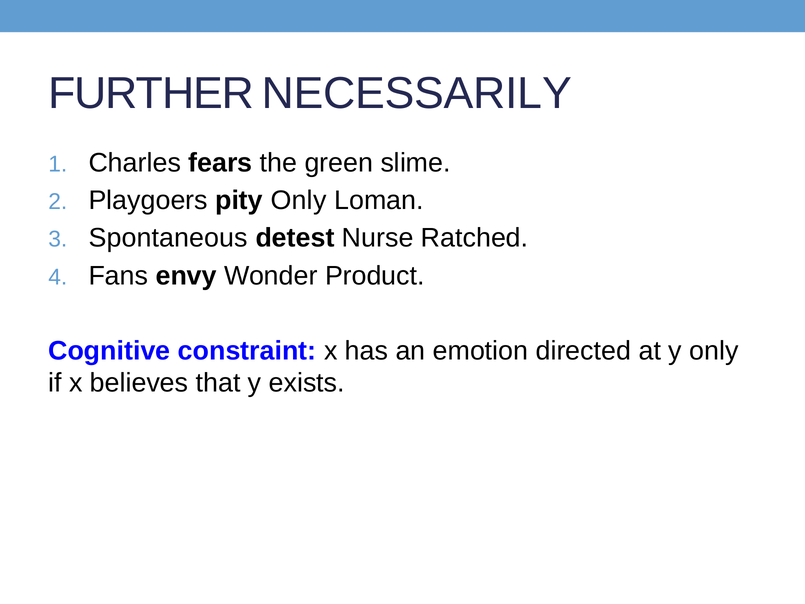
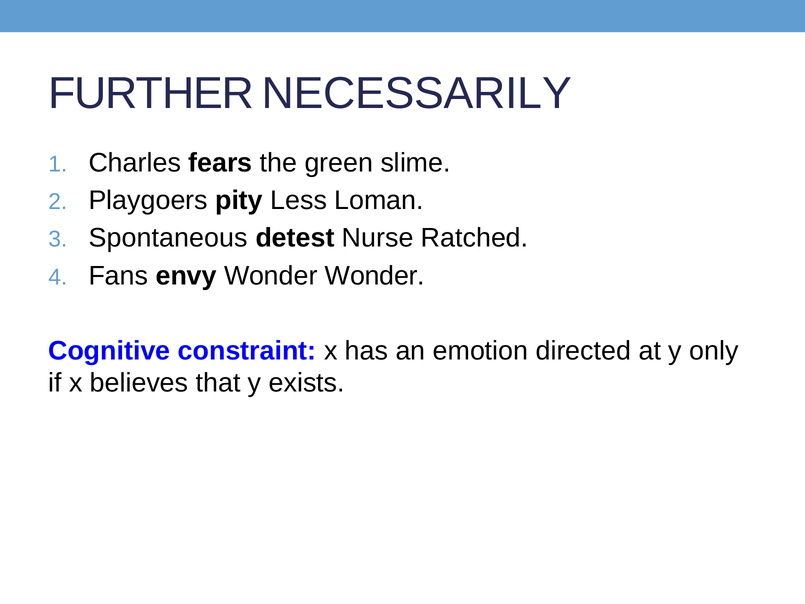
pity Only: Only -> Less (299, 200)
Wonder Product: Product -> Wonder (375, 276)
